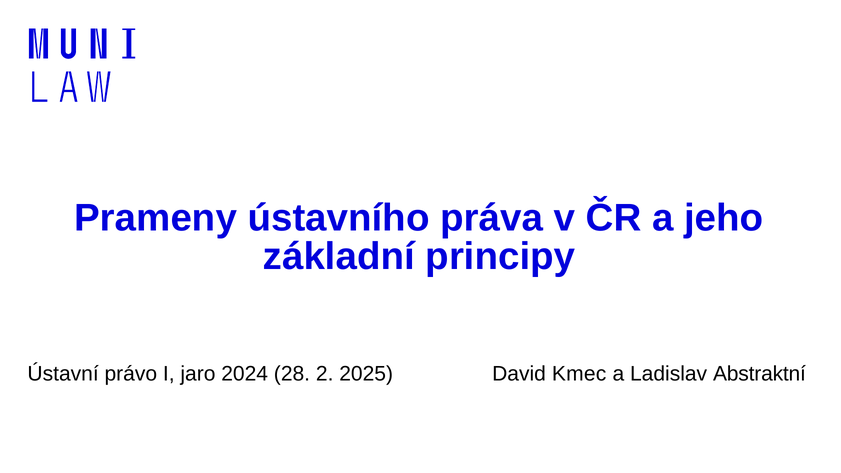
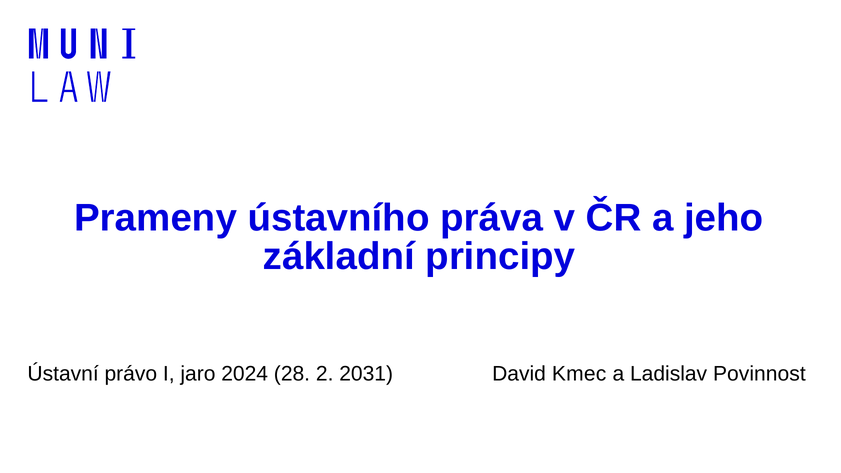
2025: 2025 -> 2031 (366, 374)
Abstraktní: Abstraktní -> Povinnost (759, 374)
